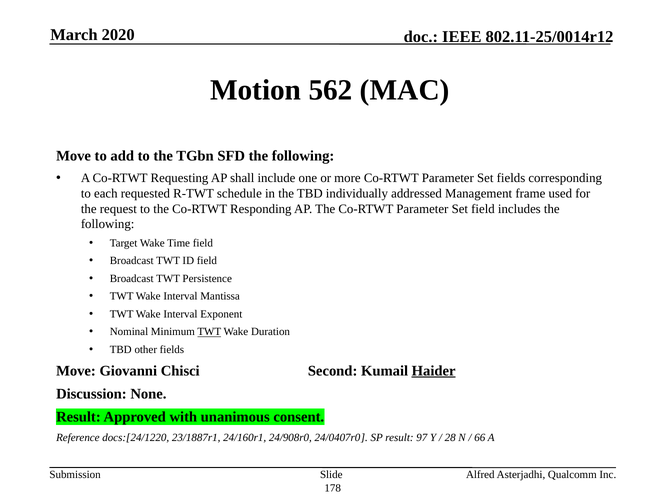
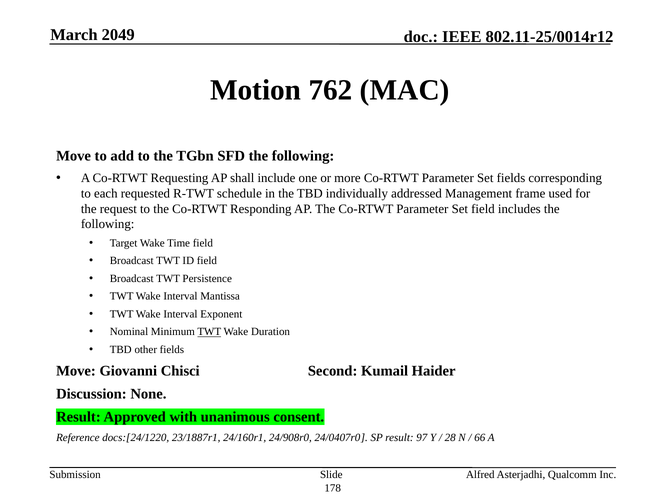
2020: 2020 -> 2049 (118, 35)
562: 562 -> 762 (331, 90)
Haider underline: present -> none (434, 371)
